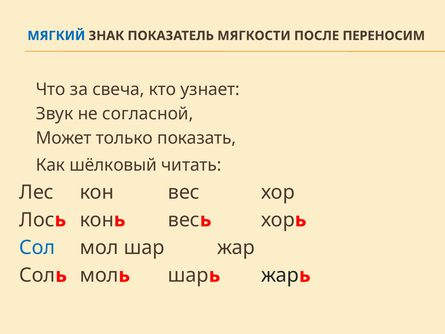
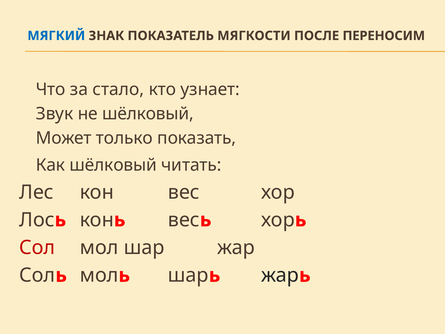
свеча: свеча -> стало (118, 89)
не согласной: согласной -> шёлковый (148, 114)
Сол colour: blue -> red (37, 247)
